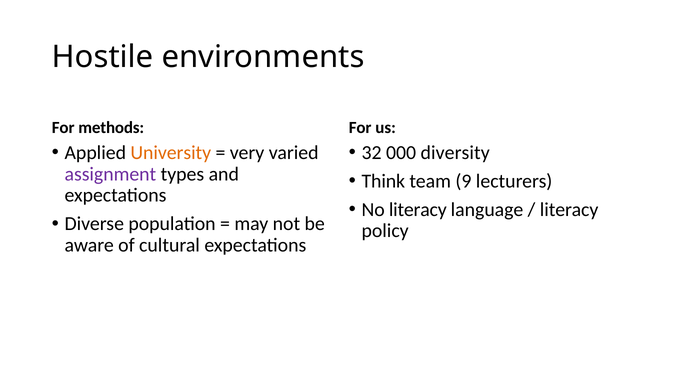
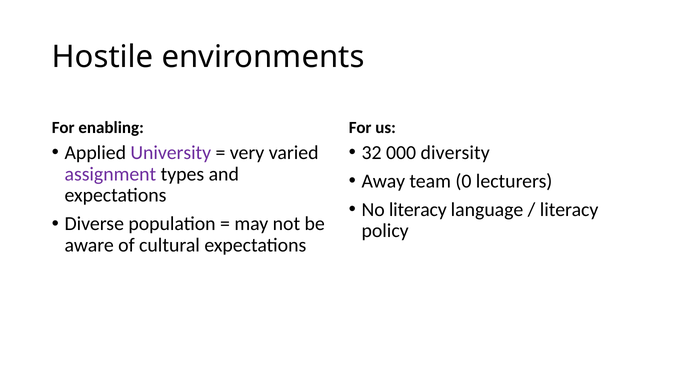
methods: methods -> enabling (111, 128)
University colour: orange -> purple (171, 153)
Think: Think -> Away (383, 181)
9: 9 -> 0 (463, 181)
